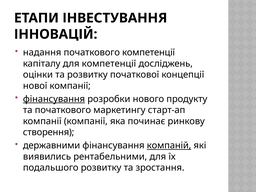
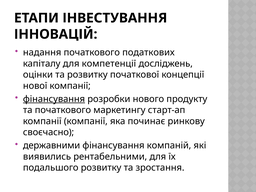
початкового компетенції: компетенції -> податкових (148, 53)
створення: створення -> своєчасно (49, 132)
компаній underline: present -> none (169, 145)
